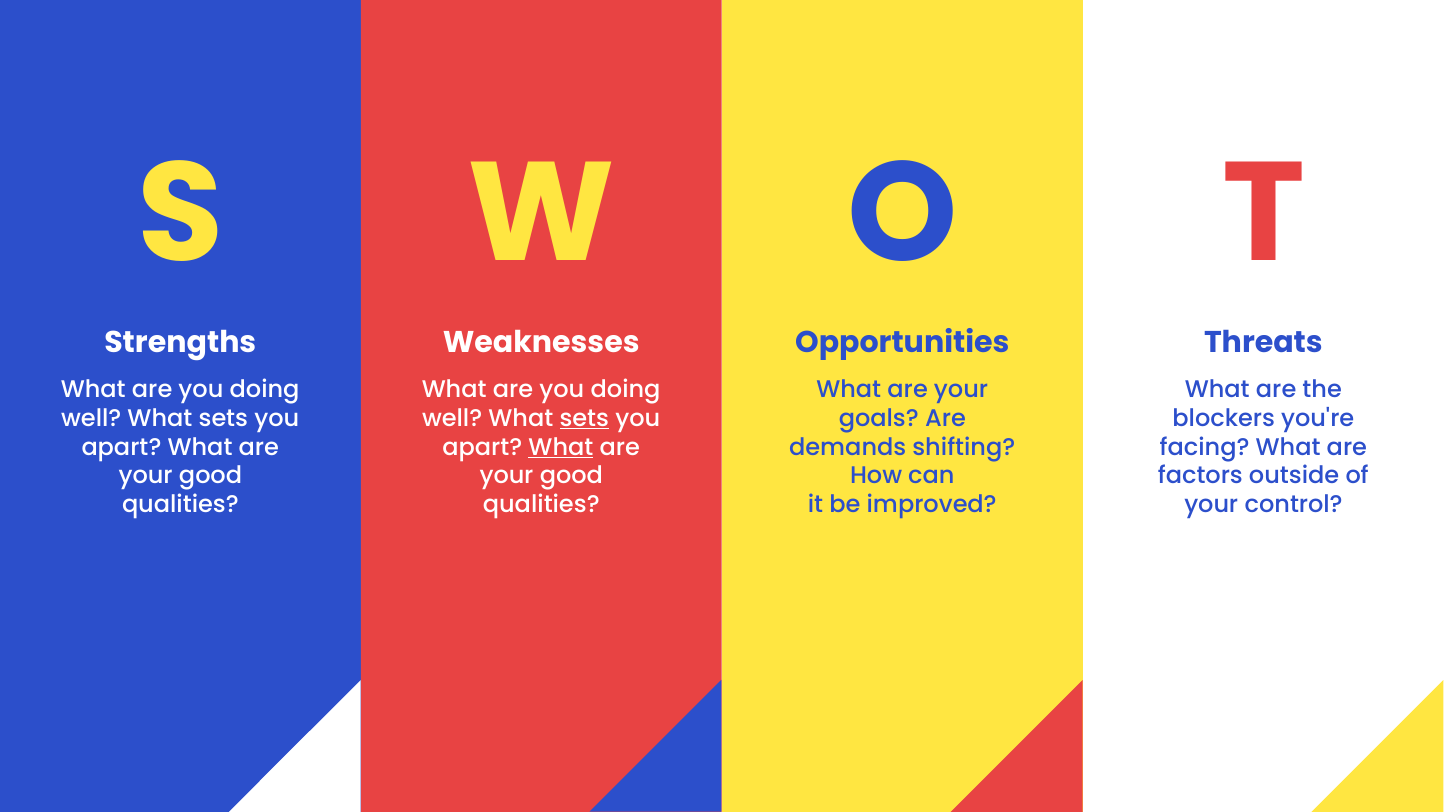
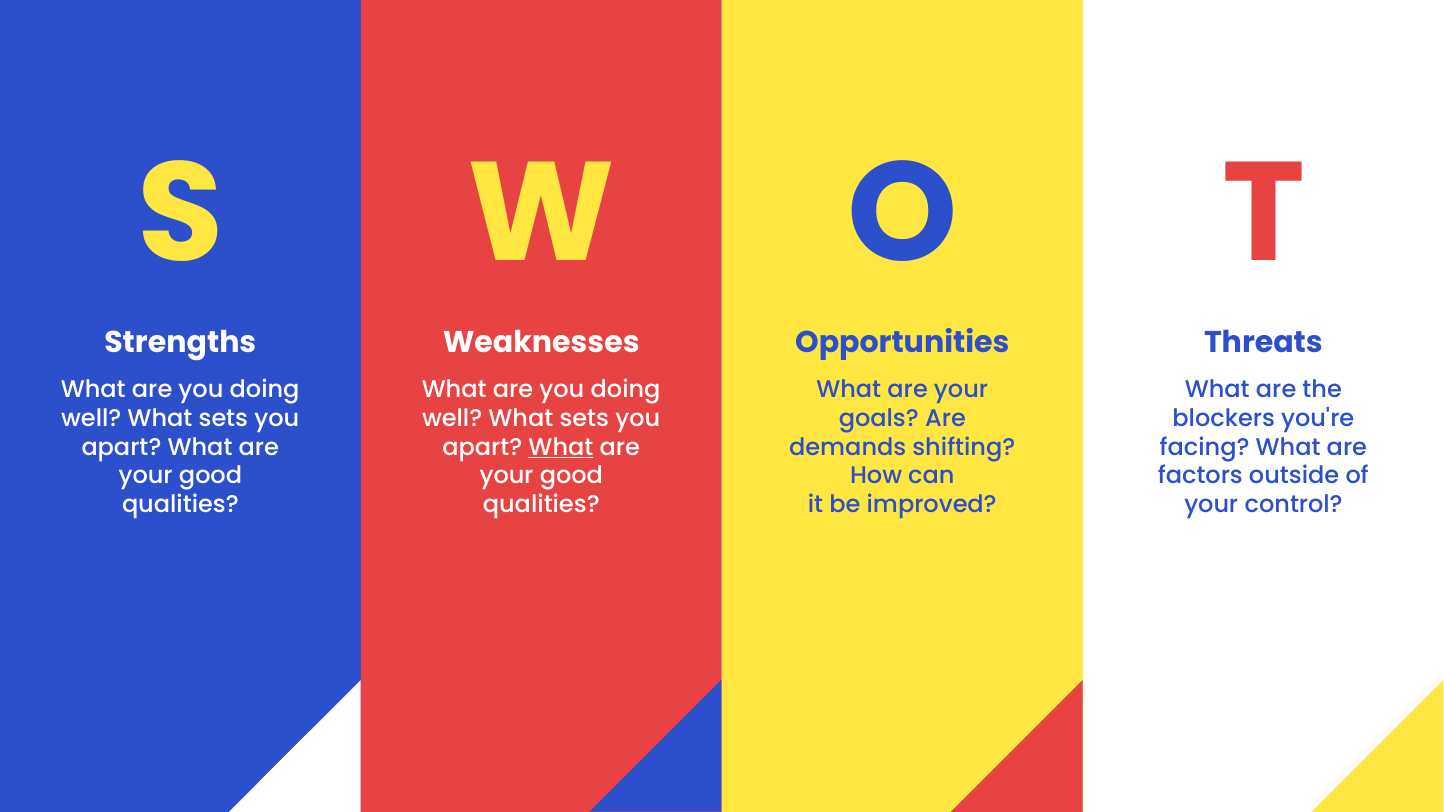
sets underline: present -> none (584, 418)
